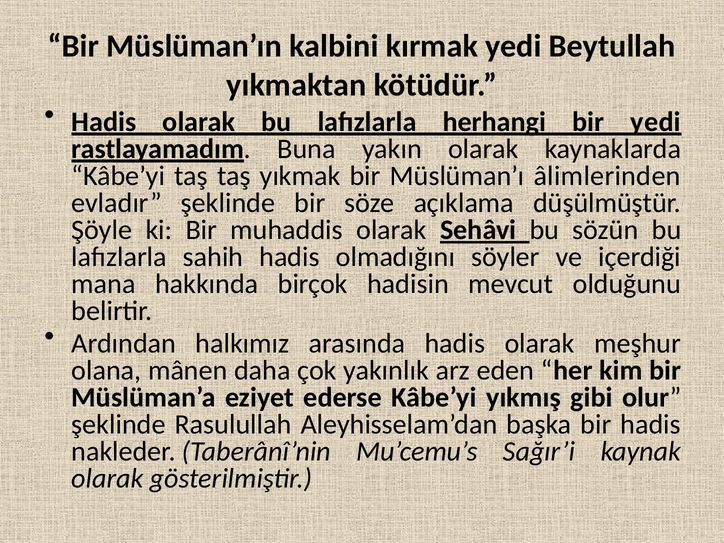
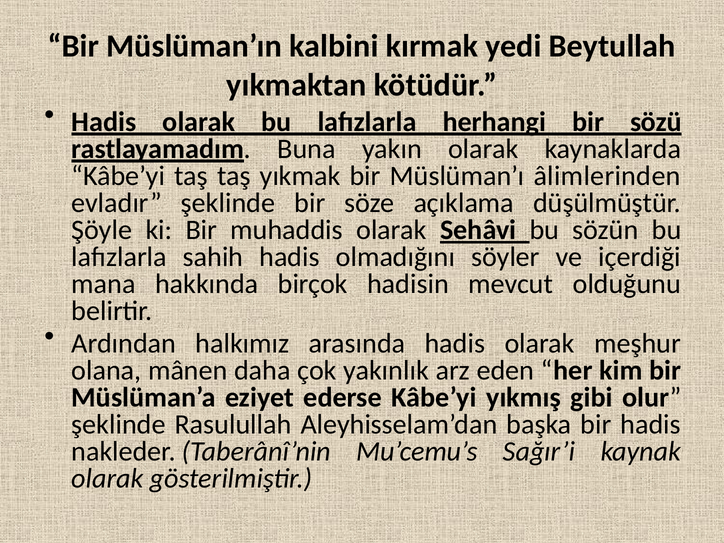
bir yedi: yedi -> sözü (656, 122)
